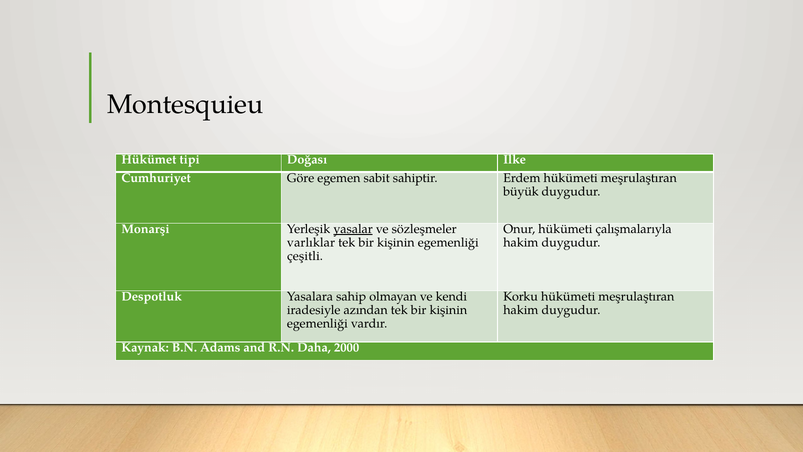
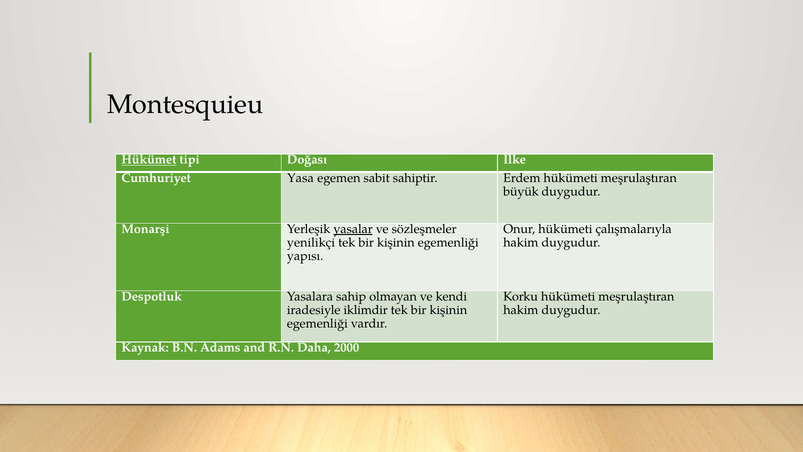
Hükümet underline: none -> present (149, 160)
Göre: Göre -> Yasa (301, 178)
varlıklar: varlıklar -> yenilikçi (311, 242)
çeşitli: çeşitli -> yapısı (305, 256)
azından: azından -> iklimdir (366, 310)
